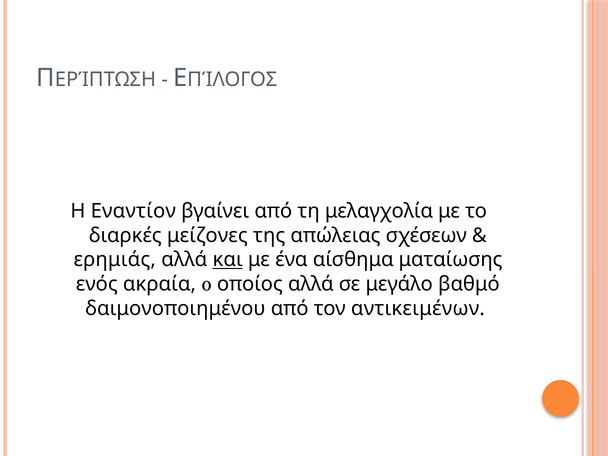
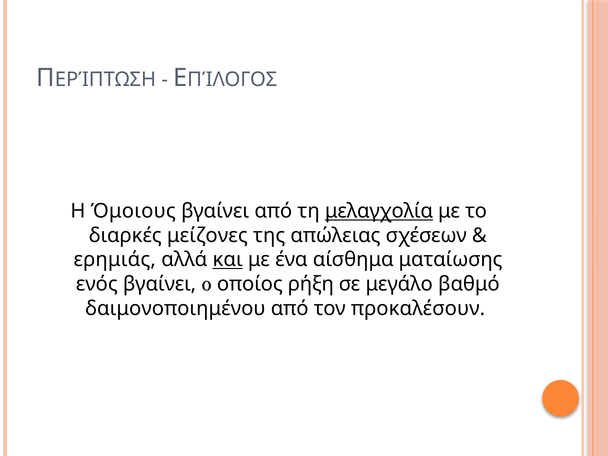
Εναντίον: Εναντίον -> Όμοιους (133, 211)
μελαγχολία underline: none -> present (379, 211)
ενός ακραία: ακραία -> βγαίνει (160, 284)
οποίος αλλά: αλλά -> ρήξη (311, 284)
αντικειμένων: αντικειμένων -> προκαλέσουν (418, 308)
